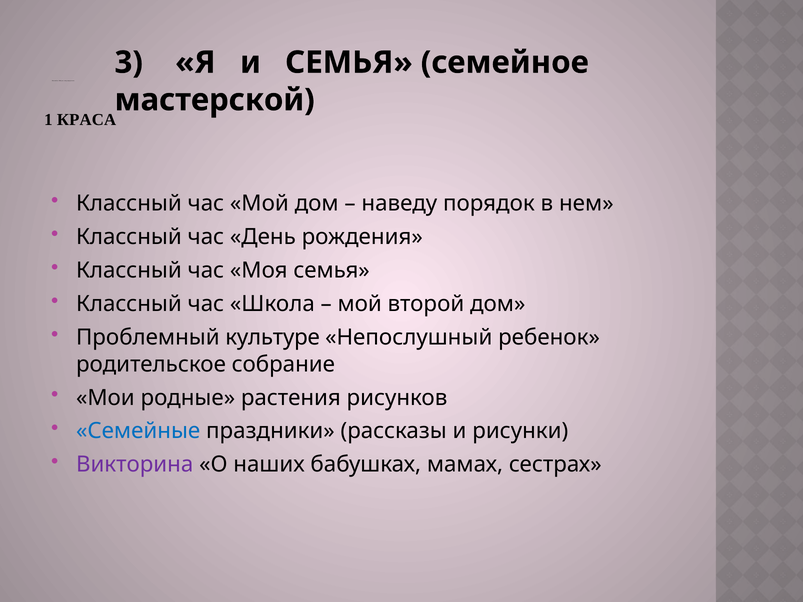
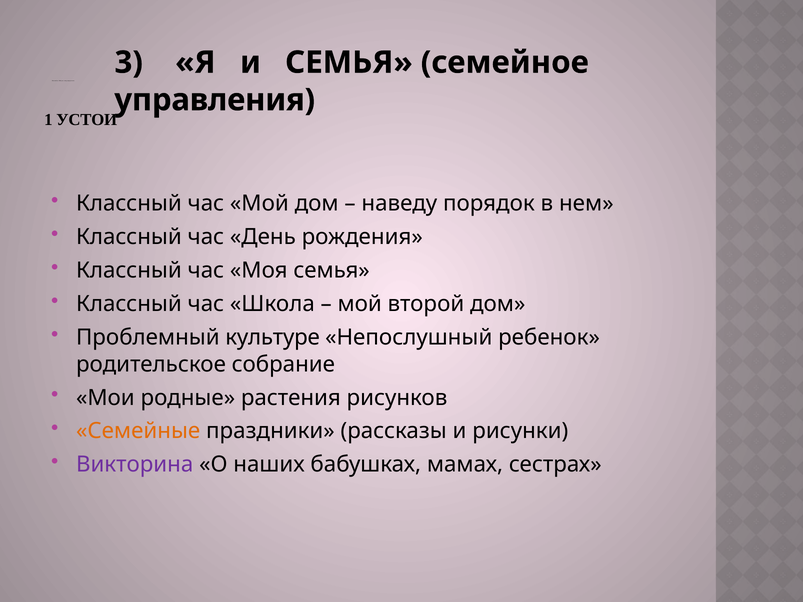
мастерской: мастерской -> управления (215, 100)
КРАСА: КРАСА -> УСТОИ (87, 120)
Семейные colour: blue -> orange (138, 431)
